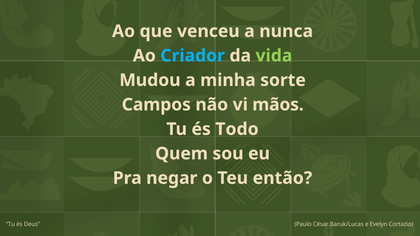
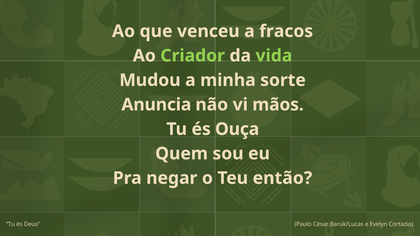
nunca: nunca -> fracos (286, 31)
Criador colour: light blue -> light green (193, 56)
Campos: Campos -> Anuncia (156, 105)
Todo: Todo -> Ouça (237, 129)
